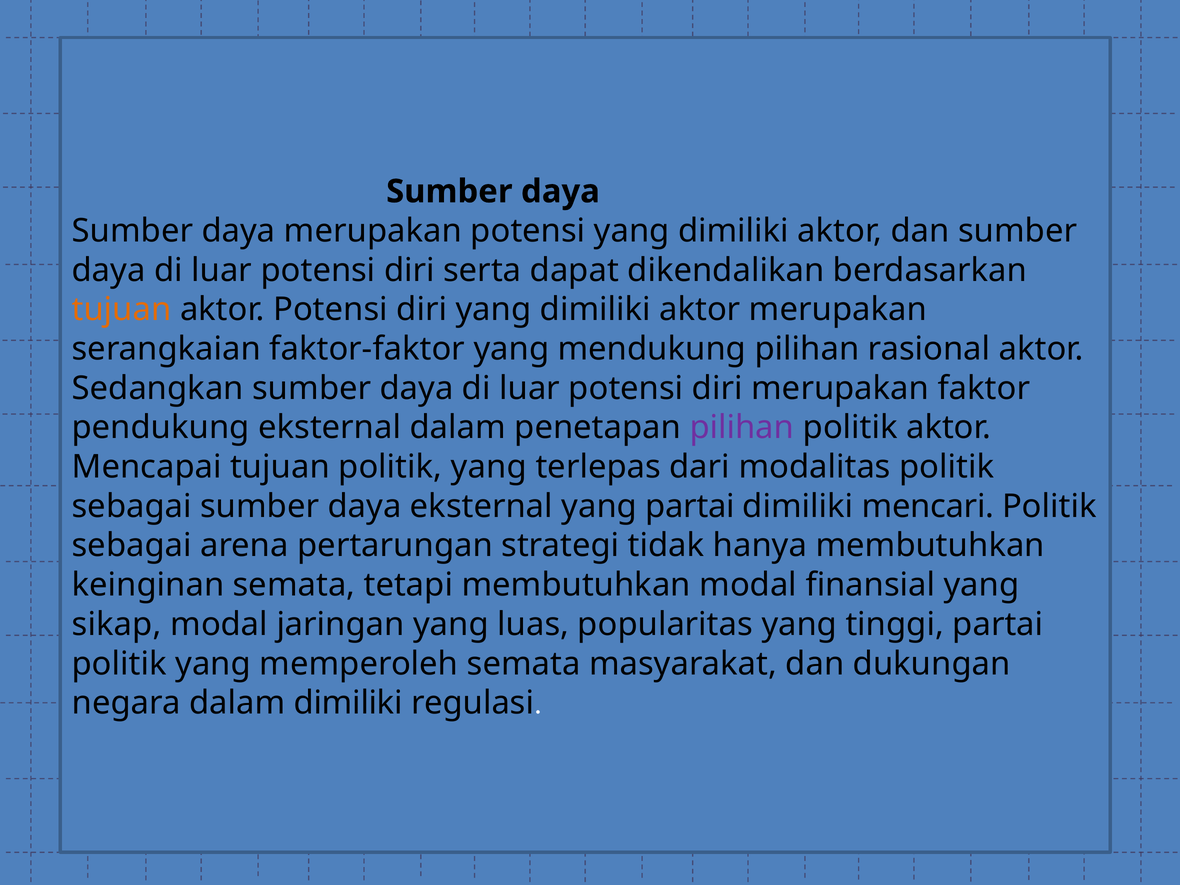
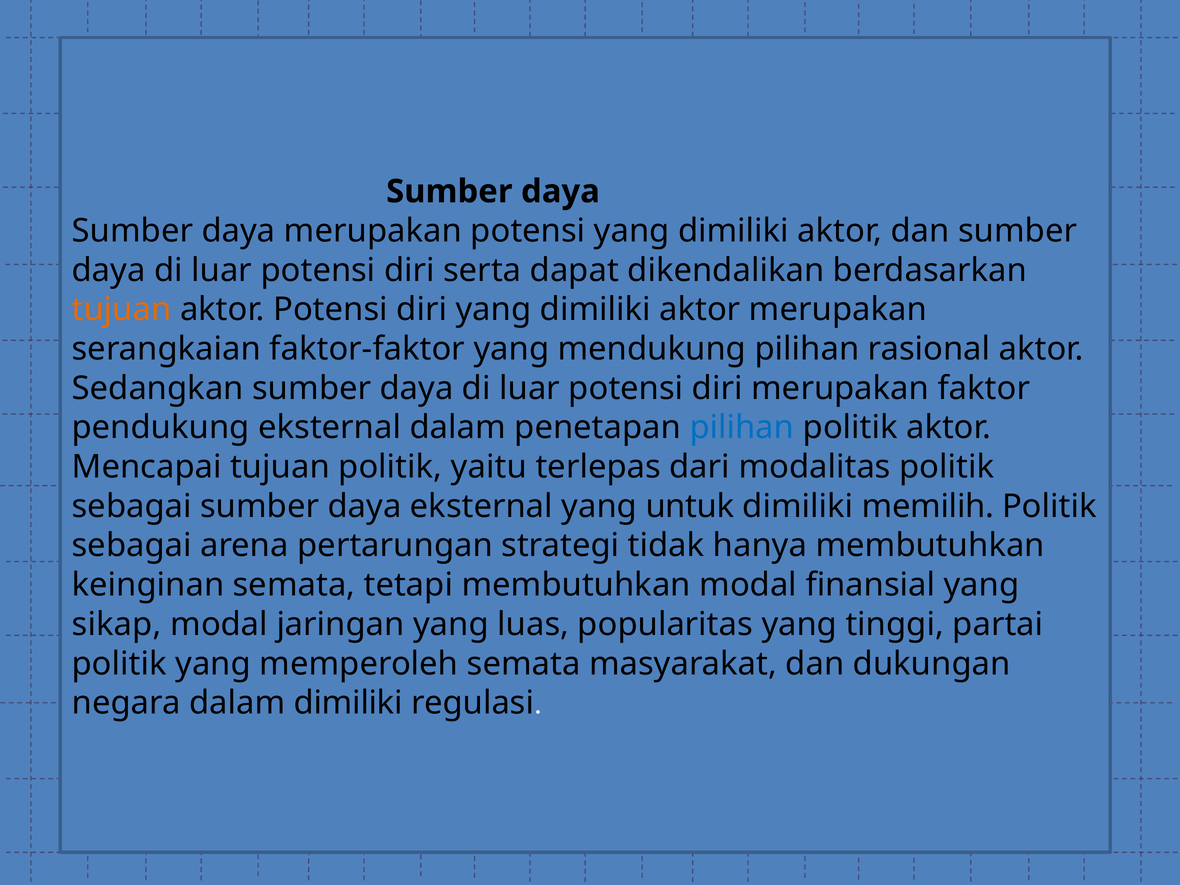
pilihan colour: purple -> blue (742, 428)
tujuan politik yang: yang -> yaitu (489, 467)
yang partai: partai -> untuk (690, 506)
mencari: mencari -> memilih (928, 506)
